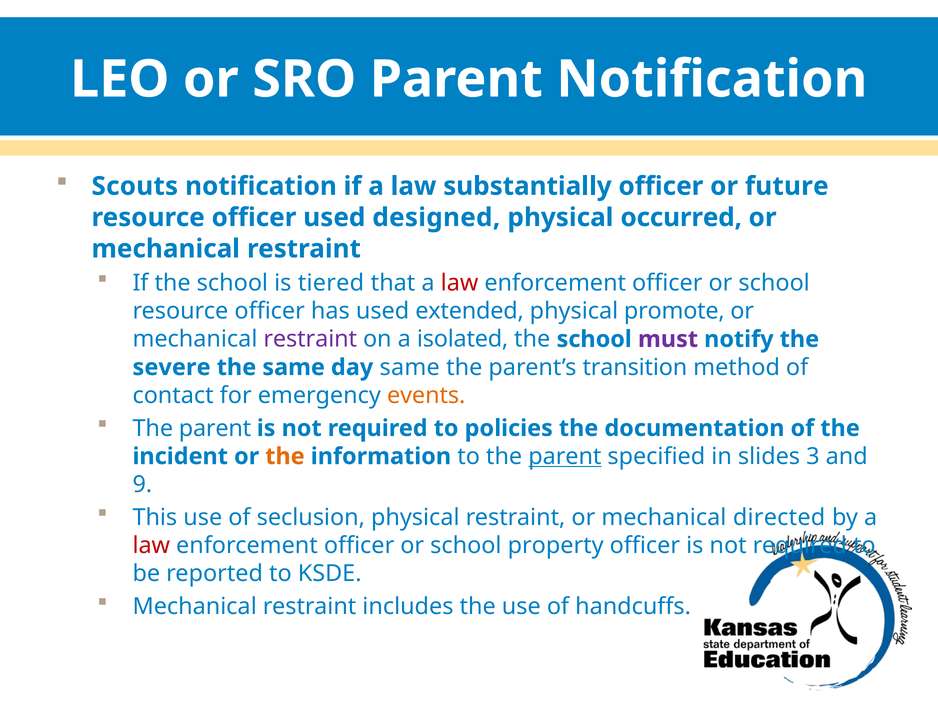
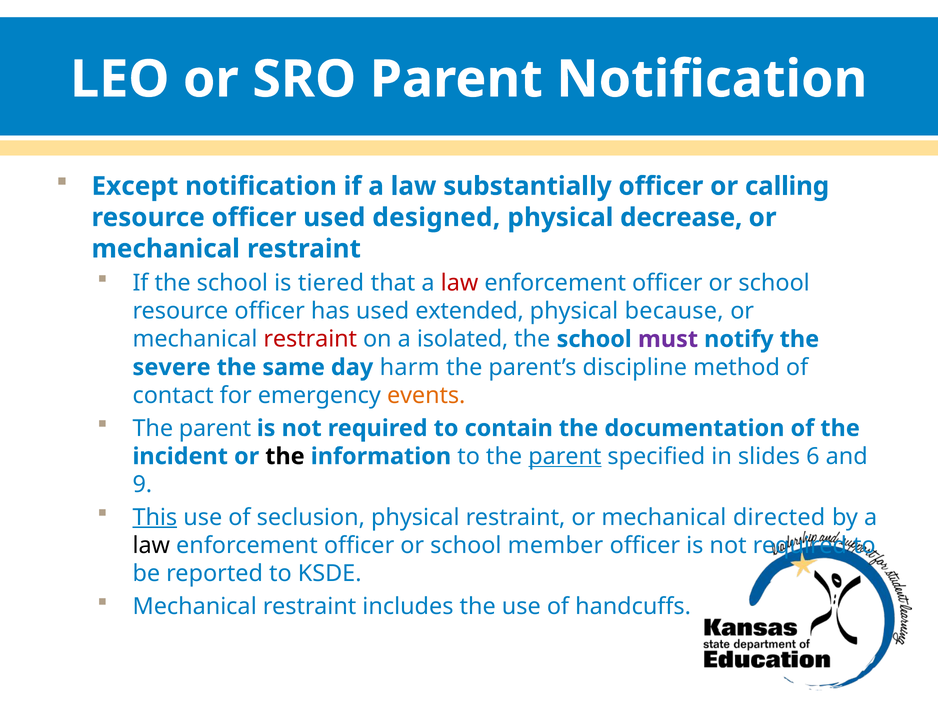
Scouts: Scouts -> Except (135, 186)
future: future -> calling (787, 186)
occurred: occurred -> decrease (681, 218)
promote: promote -> because (674, 311)
restraint colour: purple -> red (310, 339)
day same: same -> harm (410, 368)
transition: transition -> discipline (635, 368)
policies: policies -> contain (509, 429)
the colour: orange -> black (285, 457)
3: 3 -> 6 (813, 457)
This underline: none -> present (155, 518)
law colour: red -> black (151, 546)
property: property -> member (556, 546)
